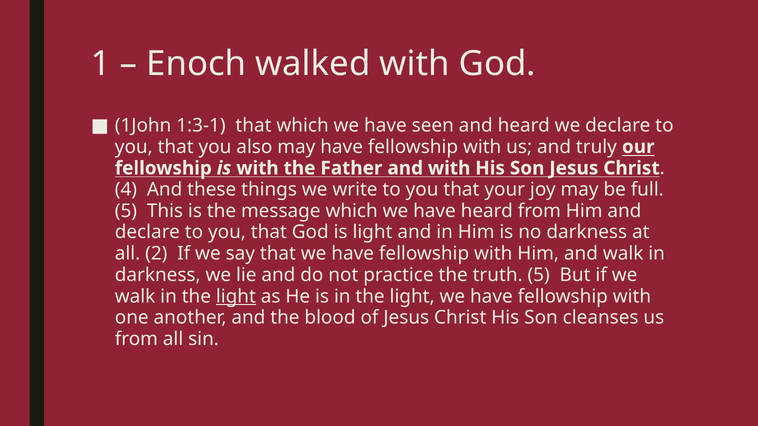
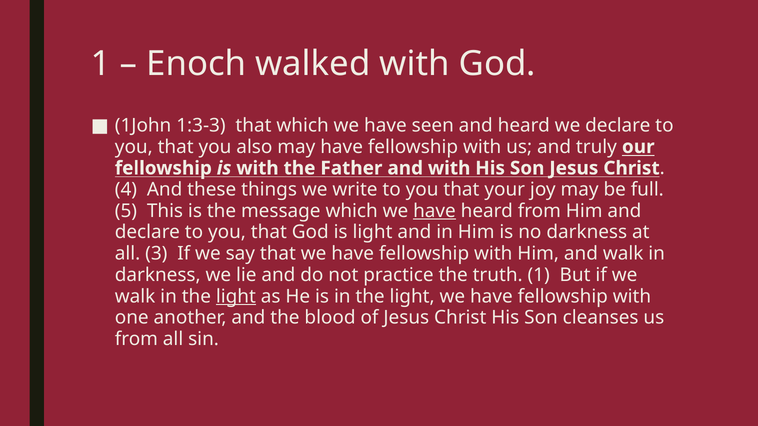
1:3-1: 1:3-1 -> 1:3-3 (201, 126)
have underline: none -> present (434, 211)
2: 2 -> 3 (156, 254)
truth 5: 5 -> 1 (539, 275)
